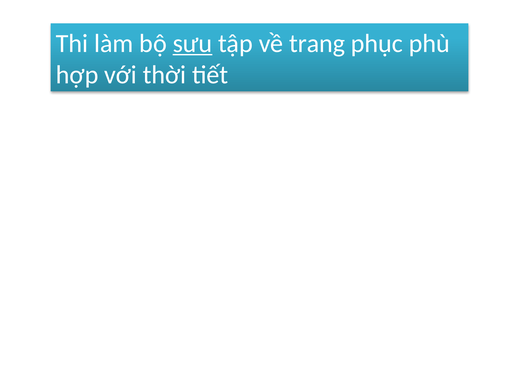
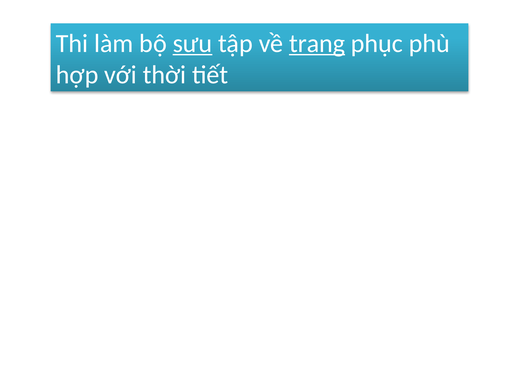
trang underline: none -> present (317, 43)
